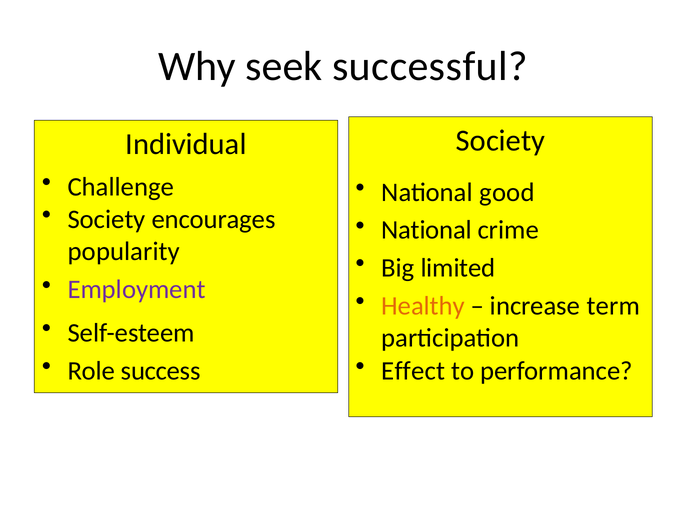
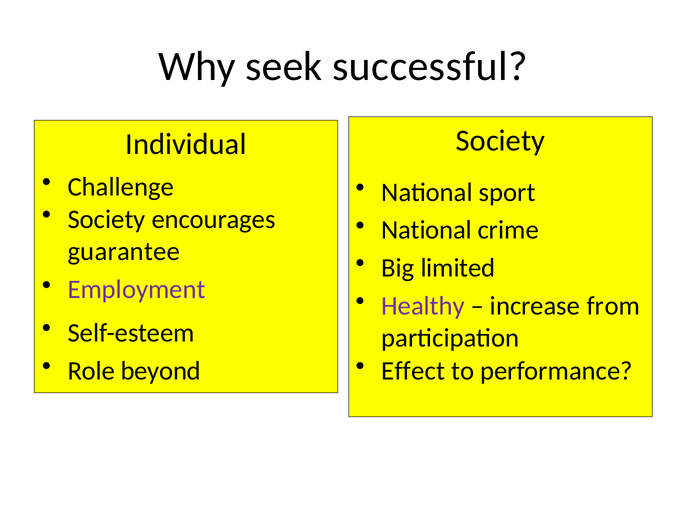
good: good -> sport (507, 192)
popularity: popularity -> guarantee (124, 251)
Healthy colour: orange -> purple (423, 306)
term: term -> from (613, 306)
success: success -> beyond (161, 371)
